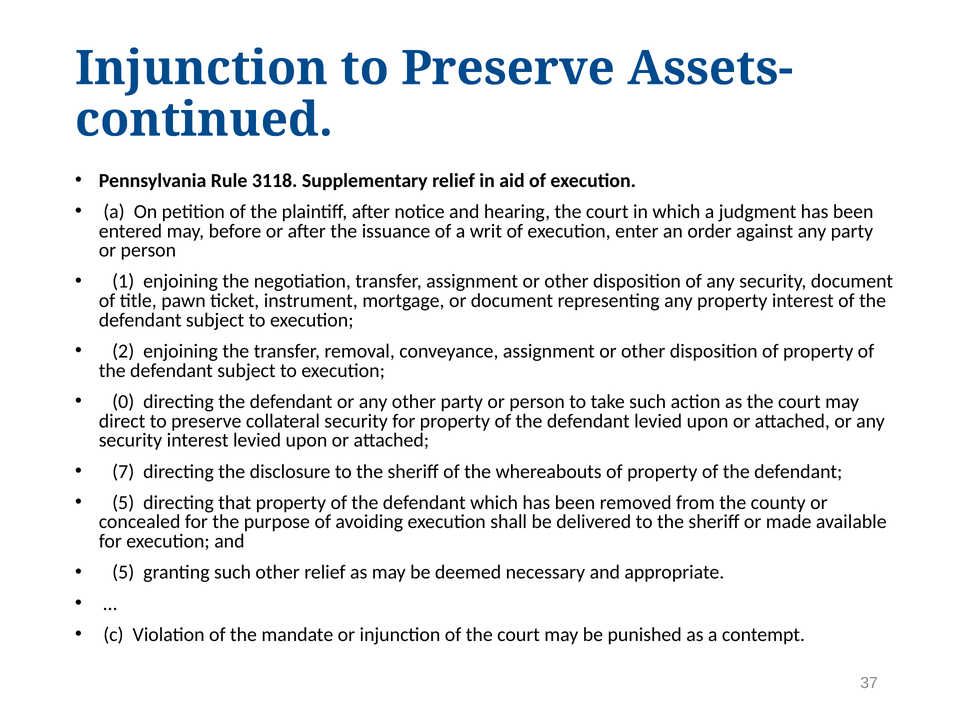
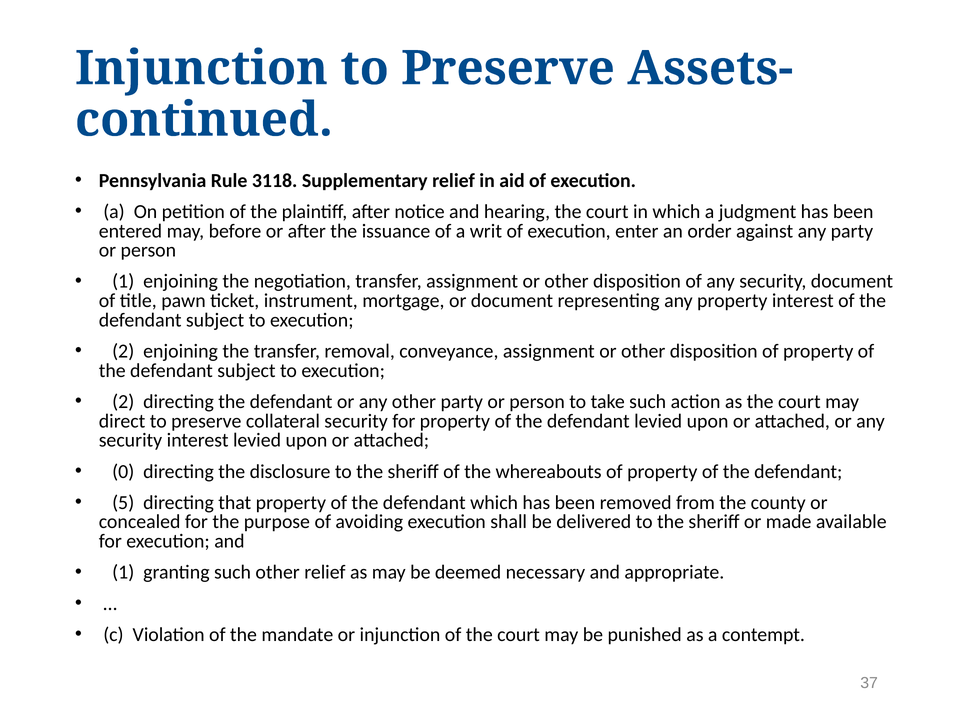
0: 0 -> 2 (123, 402)
7: 7 -> 0 (123, 471)
5: 5 -> 1 (123, 572)
